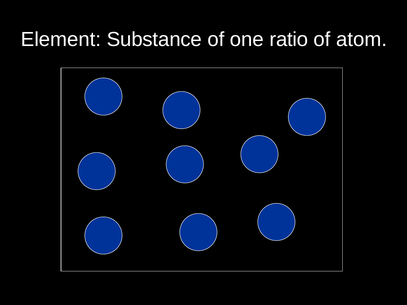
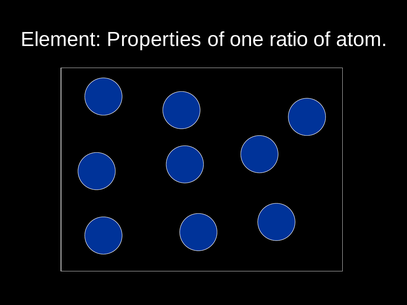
Substance: Substance -> Properties (154, 39)
